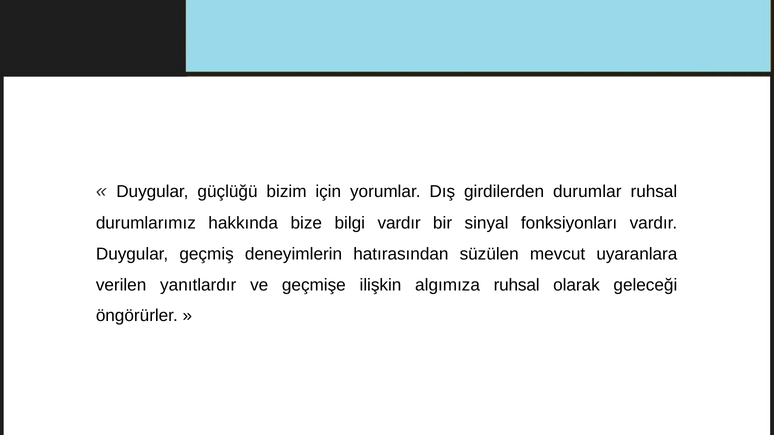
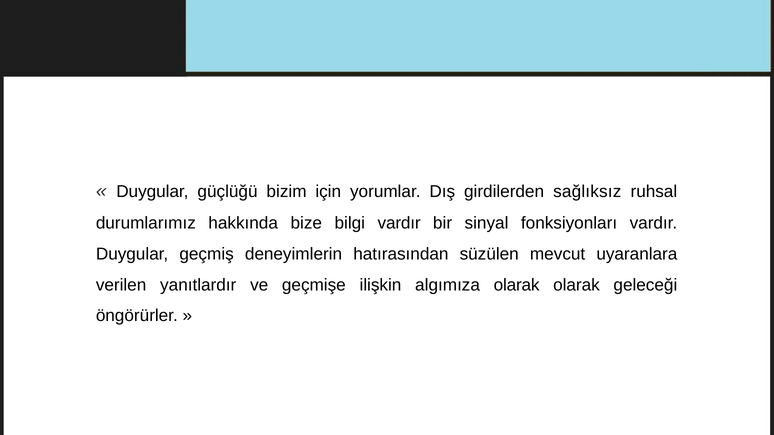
durumlar: durumlar -> sağlıksız (587, 192)
algımıza ruhsal: ruhsal -> olarak (517, 285)
